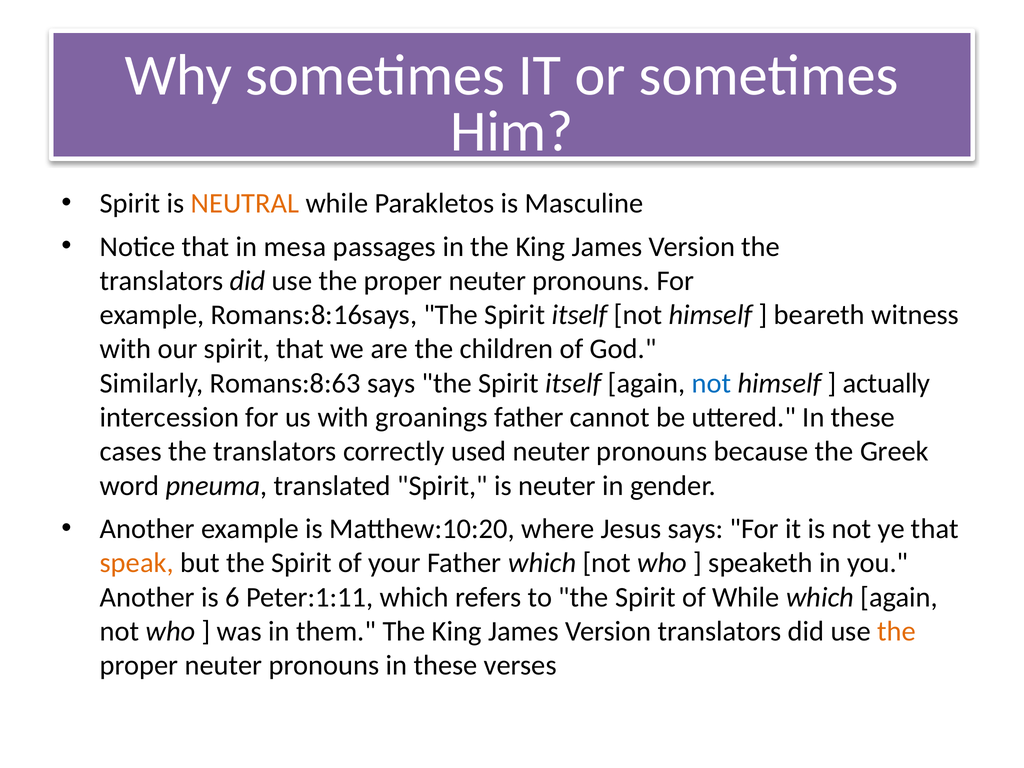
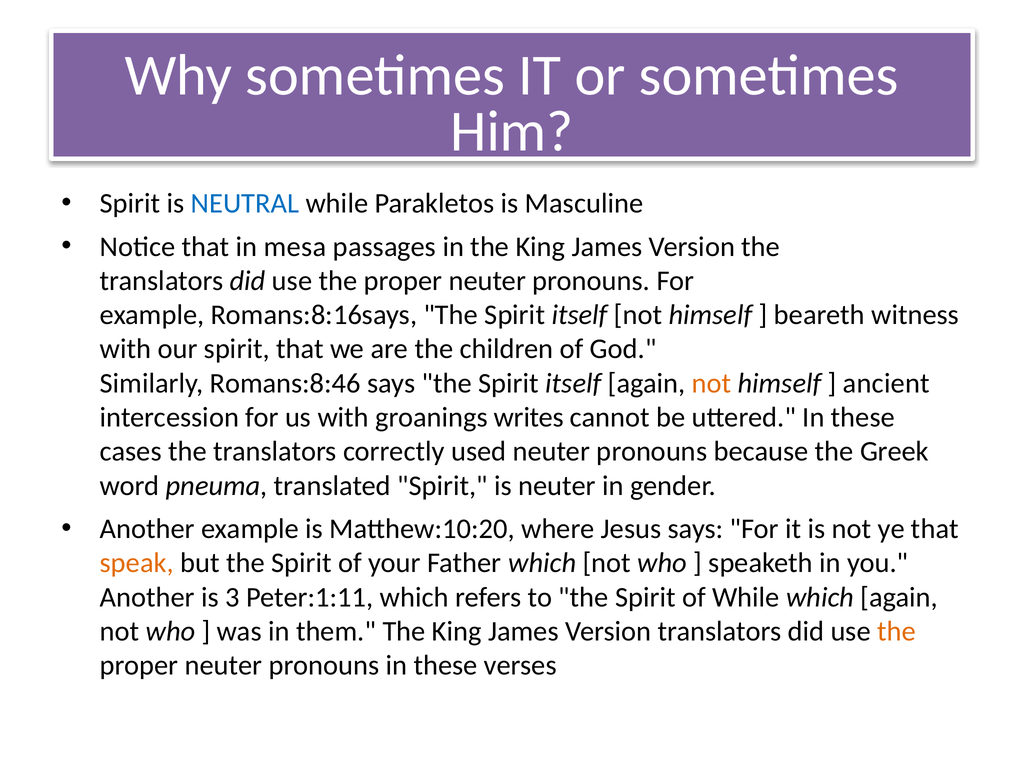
NEUTRAL colour: orange -> blue (245, 203)
Romans:8:63: Romans:8:63 -> Romans:8:46 (285, 383)
not colour: blue -> orange (711, 383)
actually: actually -> ancient (886, 383)
groanings father: father -> writes (529, 417)
6: 6 -> 3 (233, 597)
